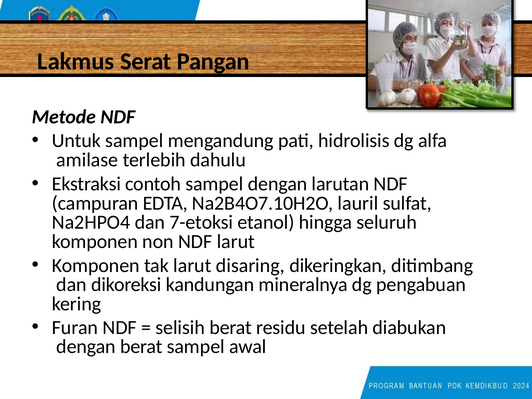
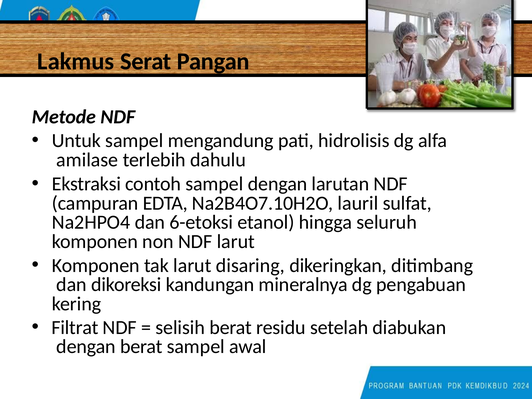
7-etoksi: 7-etoksi -> 6-etoksi (201, 222)
Furan: Furan -> Filtrat (75, 327)
